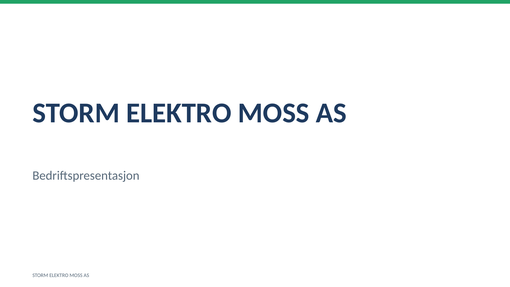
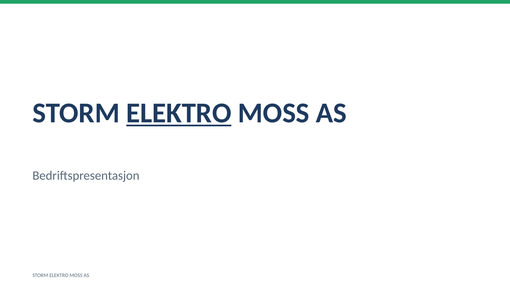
ELEKTRO underline: none -> present (179, 113)
